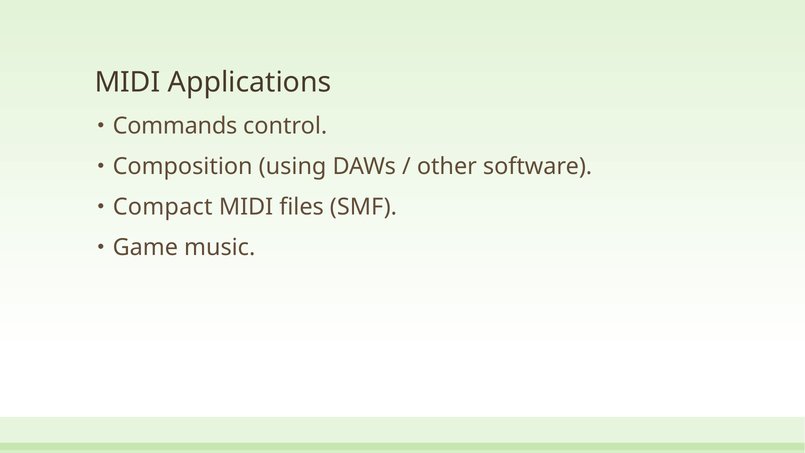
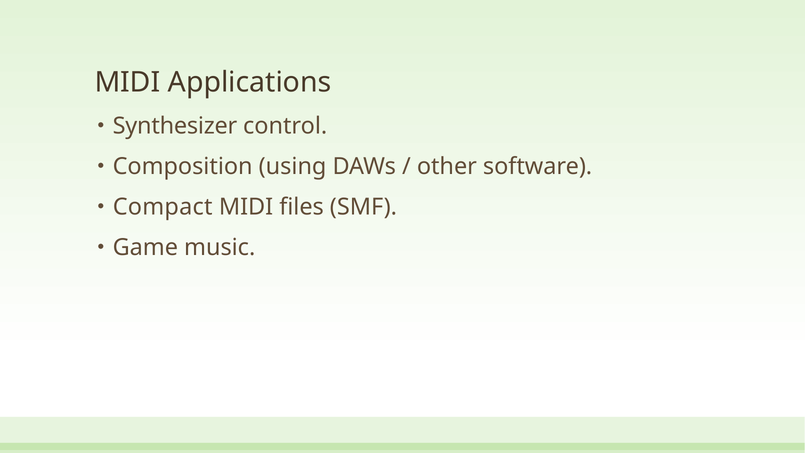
Commands: Commands -> Synthesizer (175, 126)
